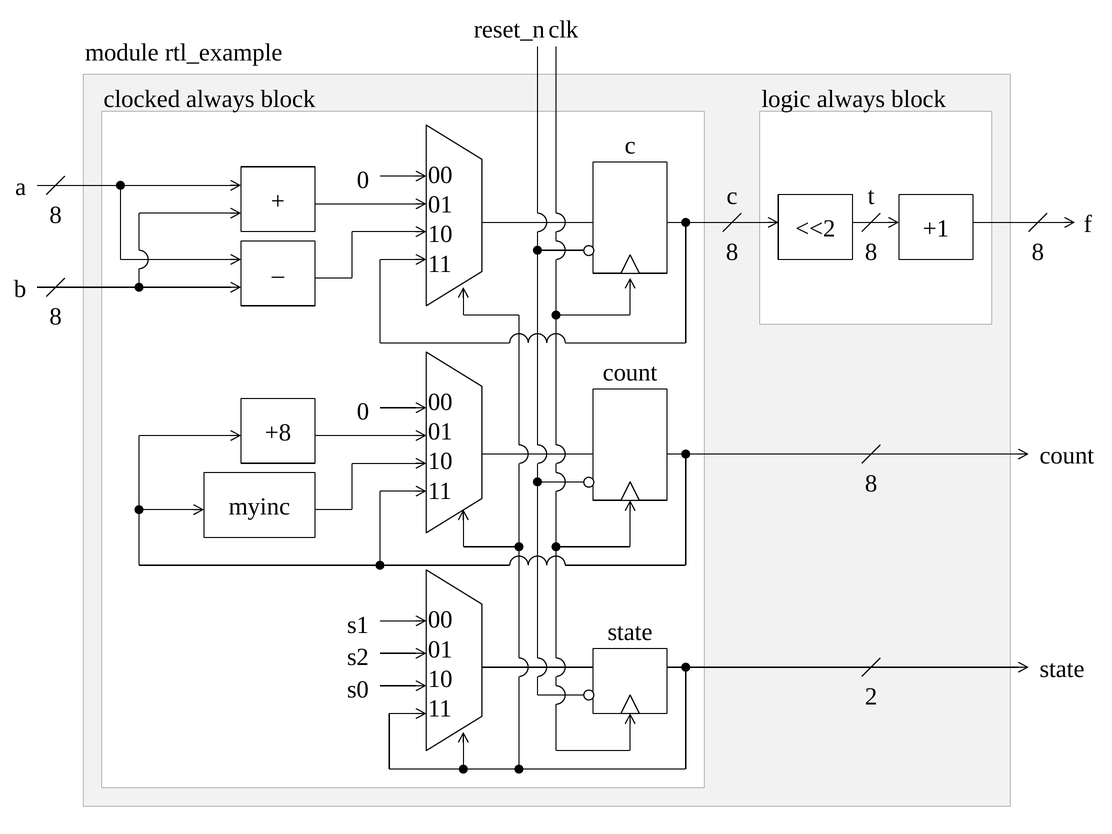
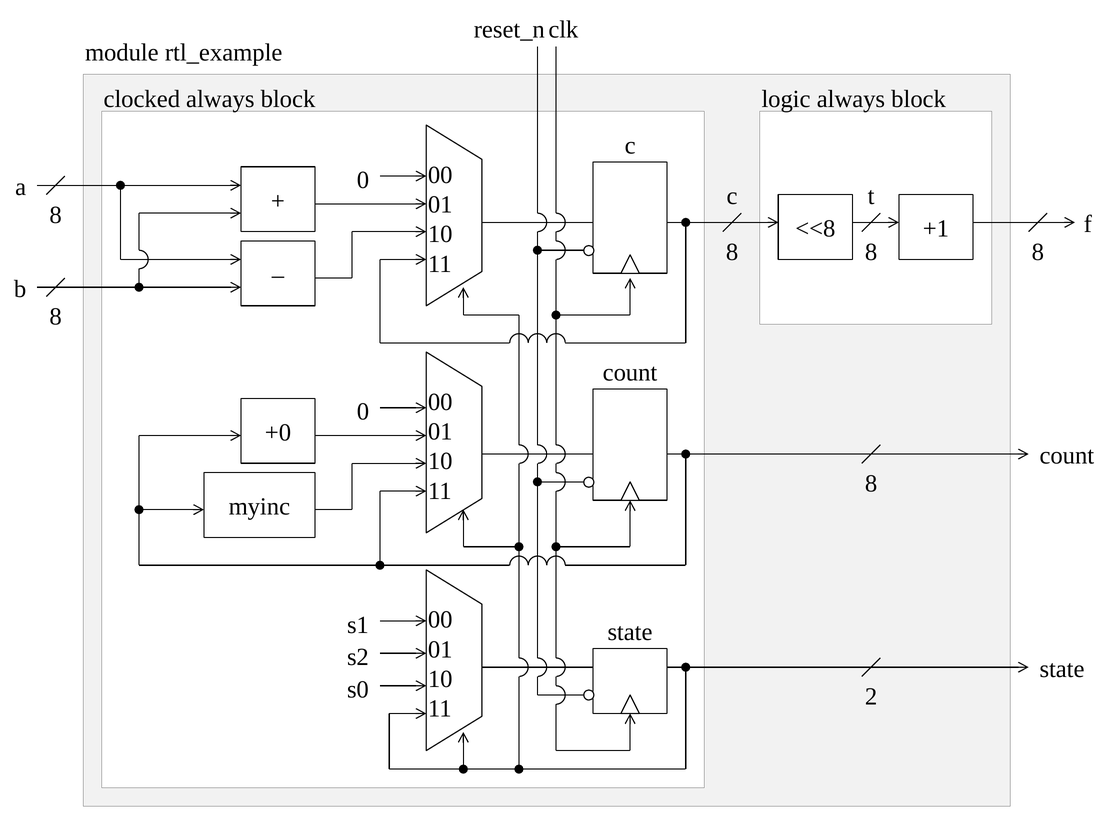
<<2: <<2 -> <<8 (815, 229)
+8: +8 -> +0 (278, 433)
